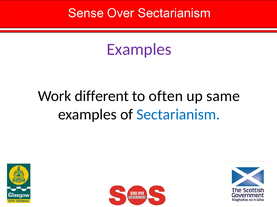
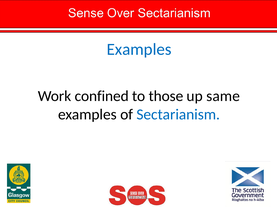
Examples colour: purple -> blue (139, 49)
different: different -> confined (102, 96)
often: often -> those (166, 96)
